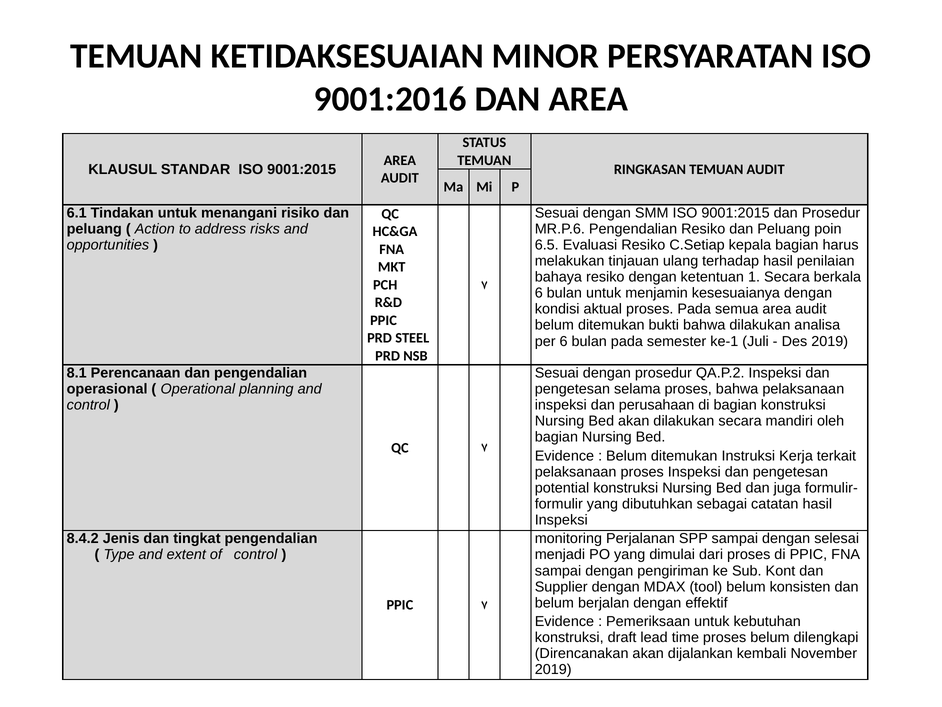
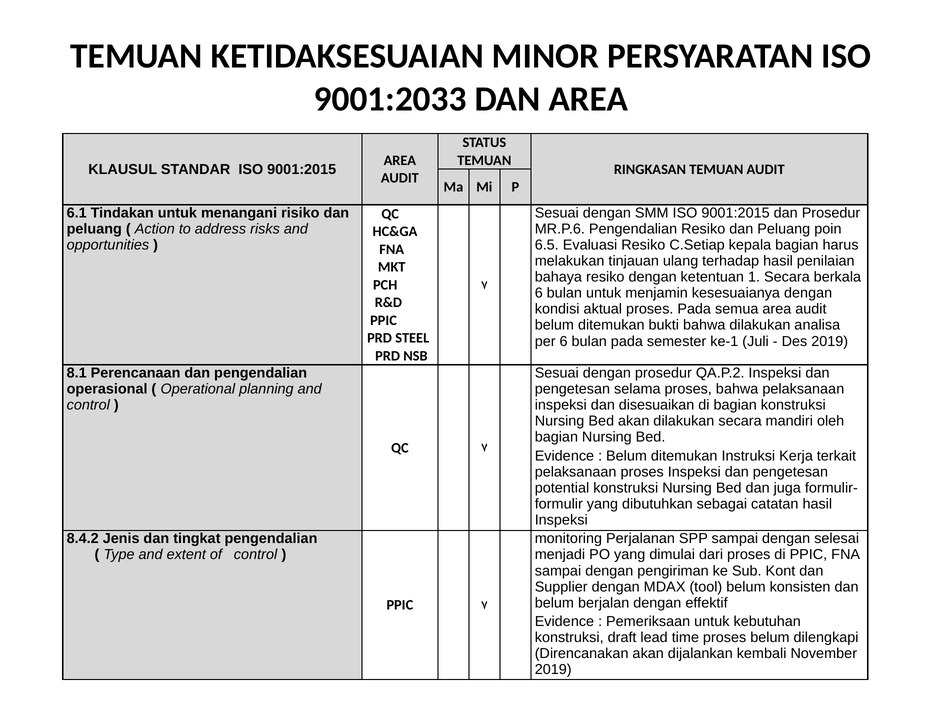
9001:2016: 9001:2016 -> 9001:2033 (390, 99)
perusahaan: perusahaan -> disesuaikan (657, 405)
